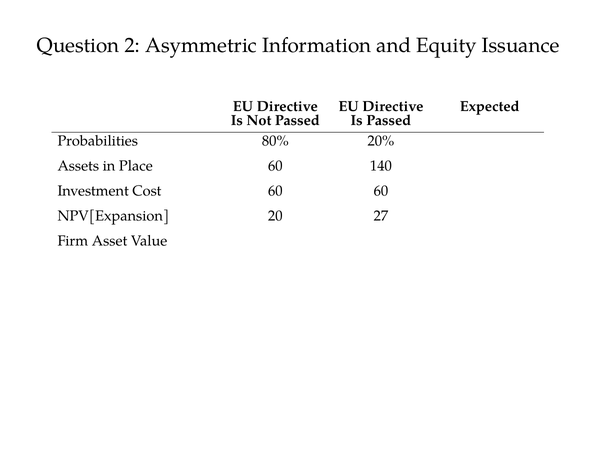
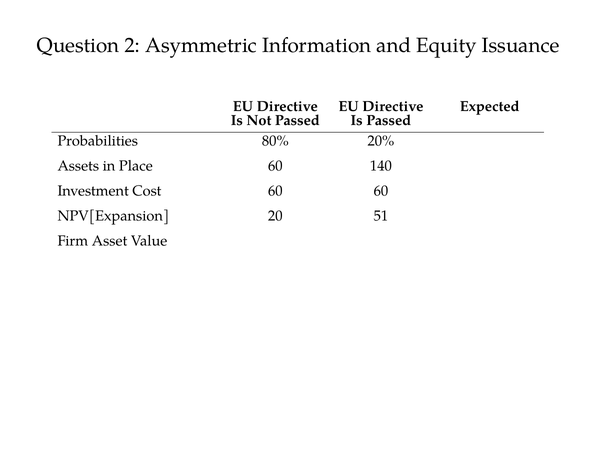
27: 27 -> 51 (381, 216)
